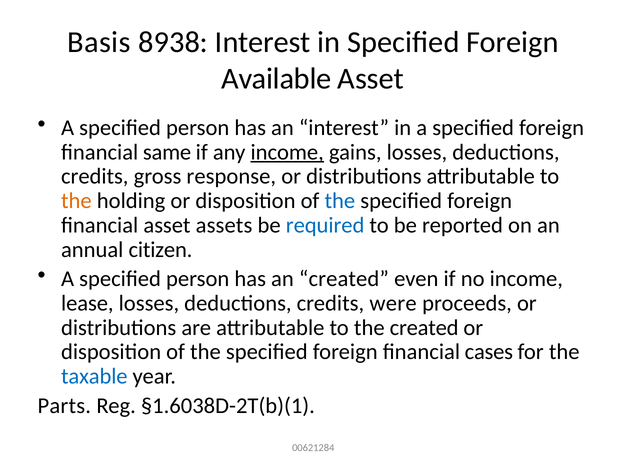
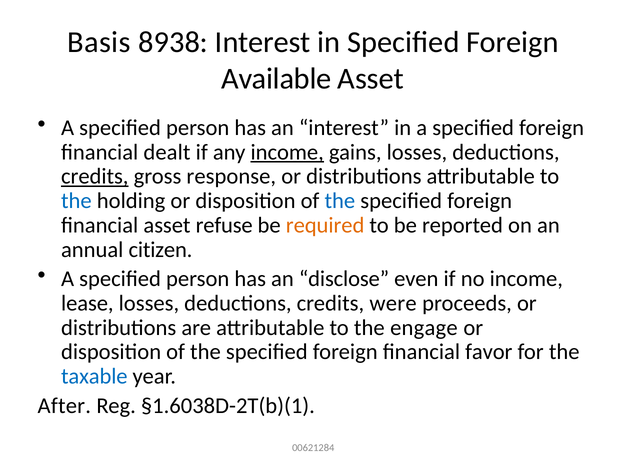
same: same -> dealt (167, 152)
credits underline: none -> present (95, 177)
the colour: orange -> blue (76, 201)
assets: assets -> refuse (224, 225)
required colour: blue -> orange (325, 225)
an created: created -> disclose (344, 279)
the created: created -> engage (424, 328)
cases: cases -> favor (489, 352)
Parts: Parts -> After (64, 406)
